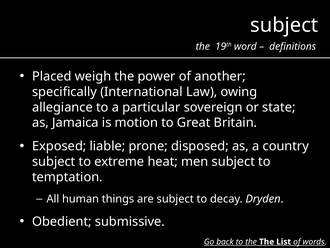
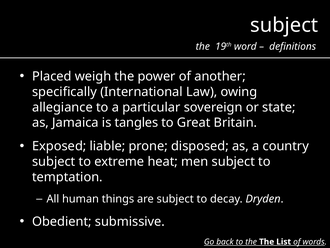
motion: motion -> tangles (136, 122)
